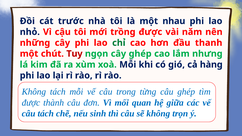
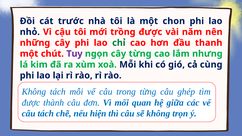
nhau: nhau -> chọn (174, 21)
Tuy colour: red -> purple (74, 54)
cây ghép: ghép -> từng (140, 54)
hàng: hàng -> cùng (211, 65)
sinh: sinh -> hiện (98, 114)
